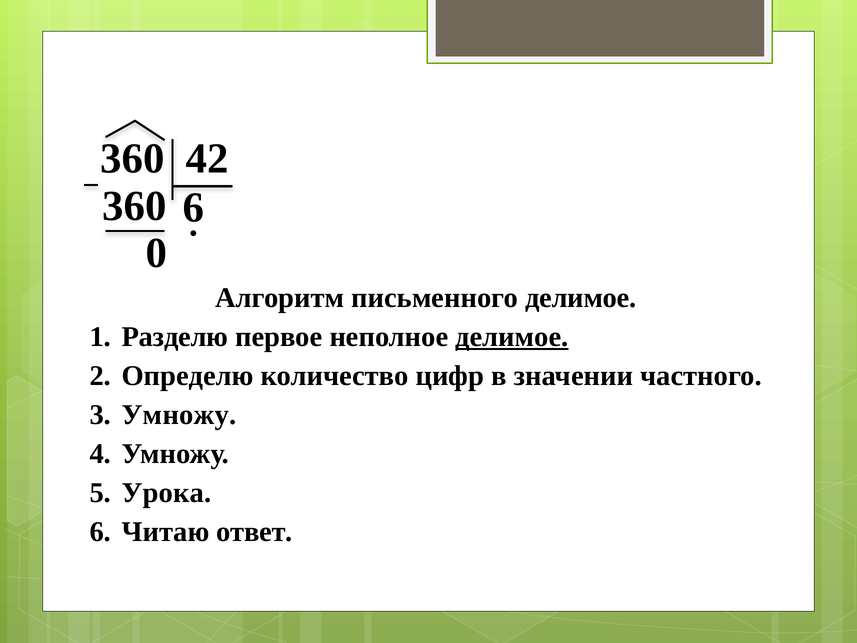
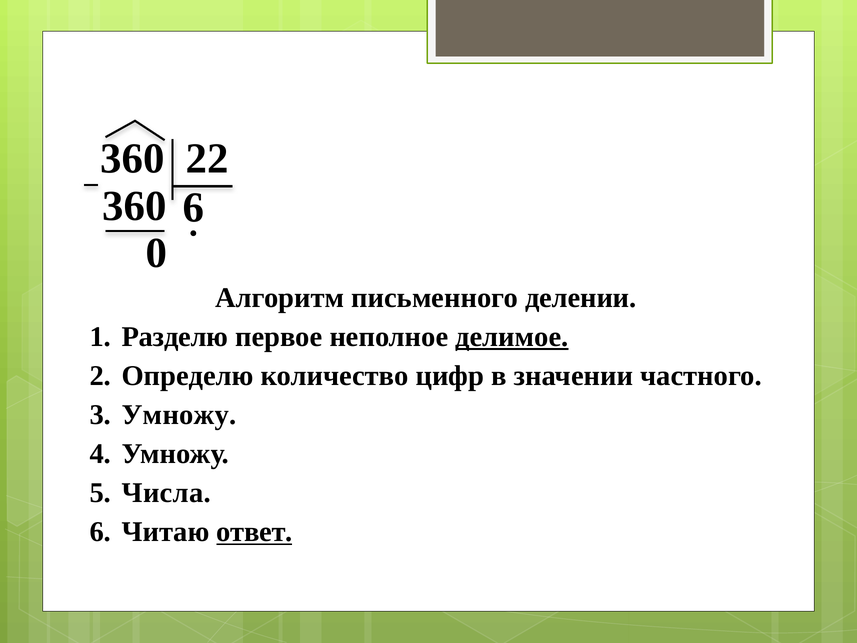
42: 42 -> 22 (207, 159)
письменного делимое: делимое -> делении (581, 297)
Урока: Урока -> Числа (166, 493)
ответ underline: none -> present (254, 532)
